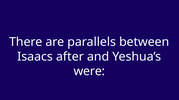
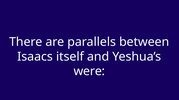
after: after -> itself (70, 57)
